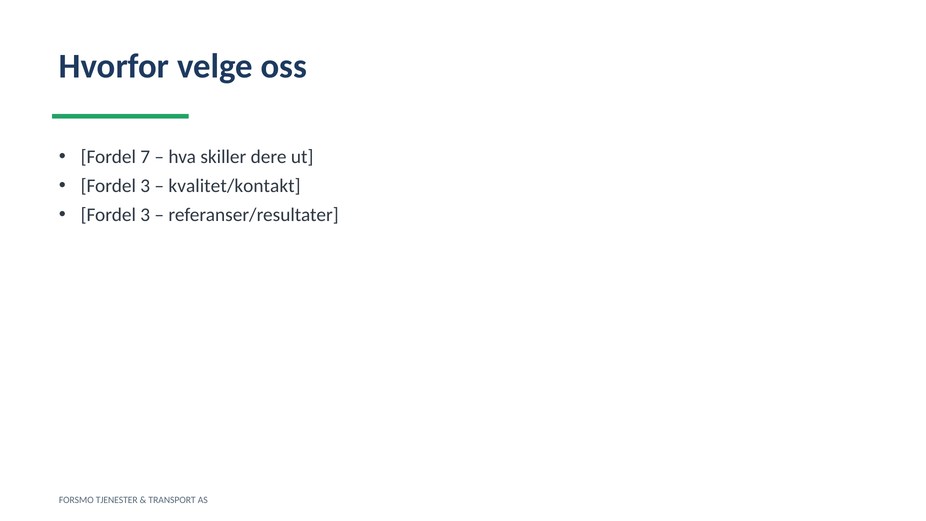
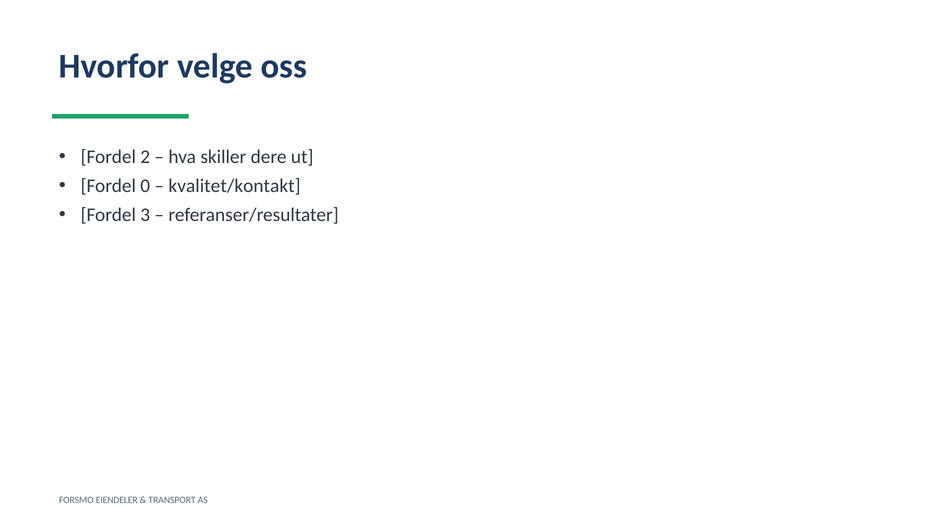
7: 7 -> 2 (145, 157)
3: 3 -> 0 (145, 186)
TJENESTER: TJENESTER -> EIENDELER (117, 500)
